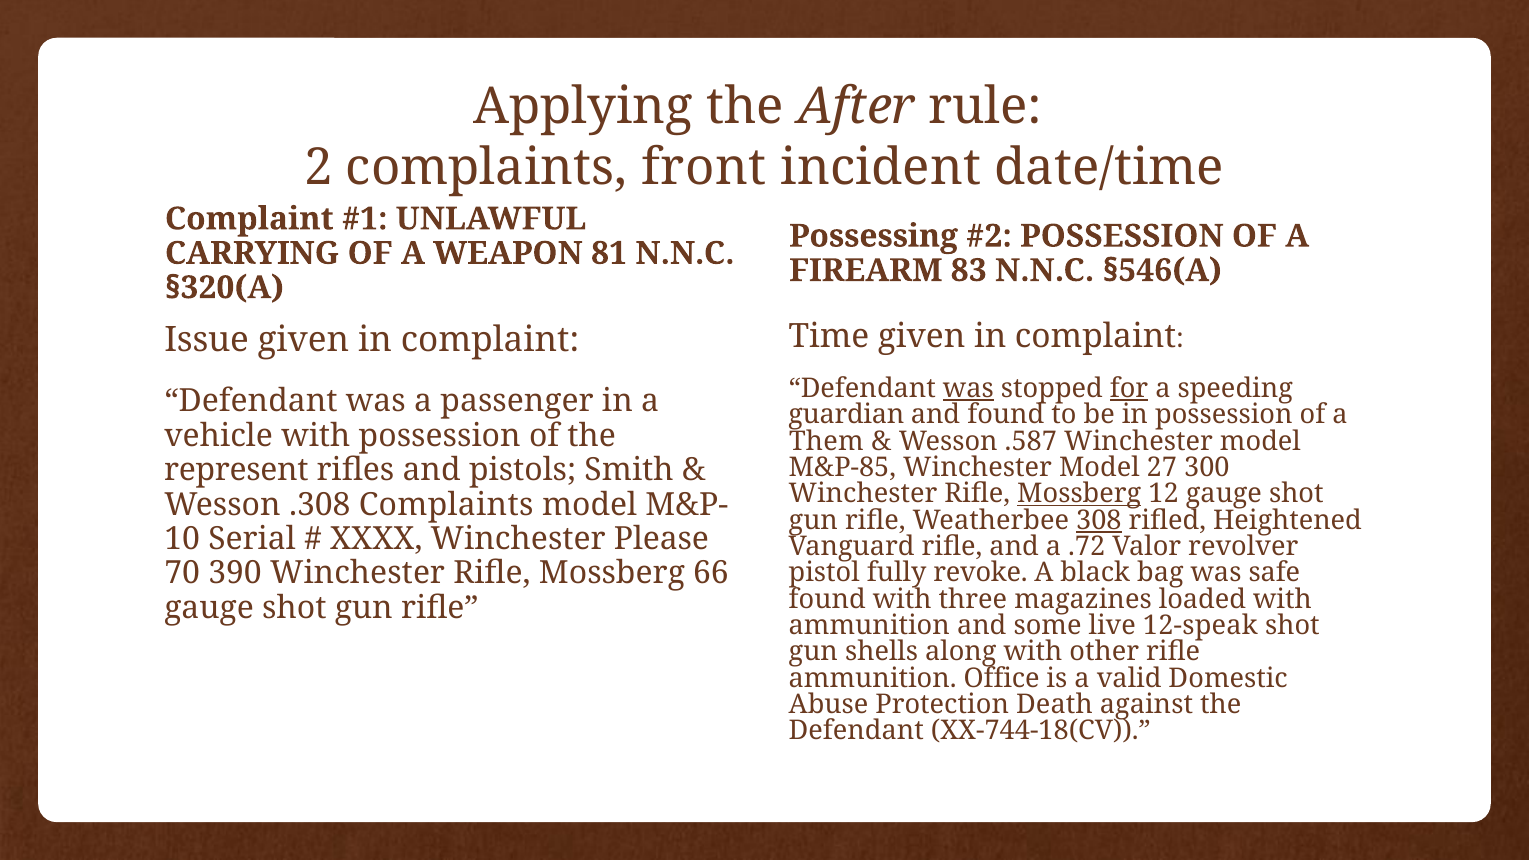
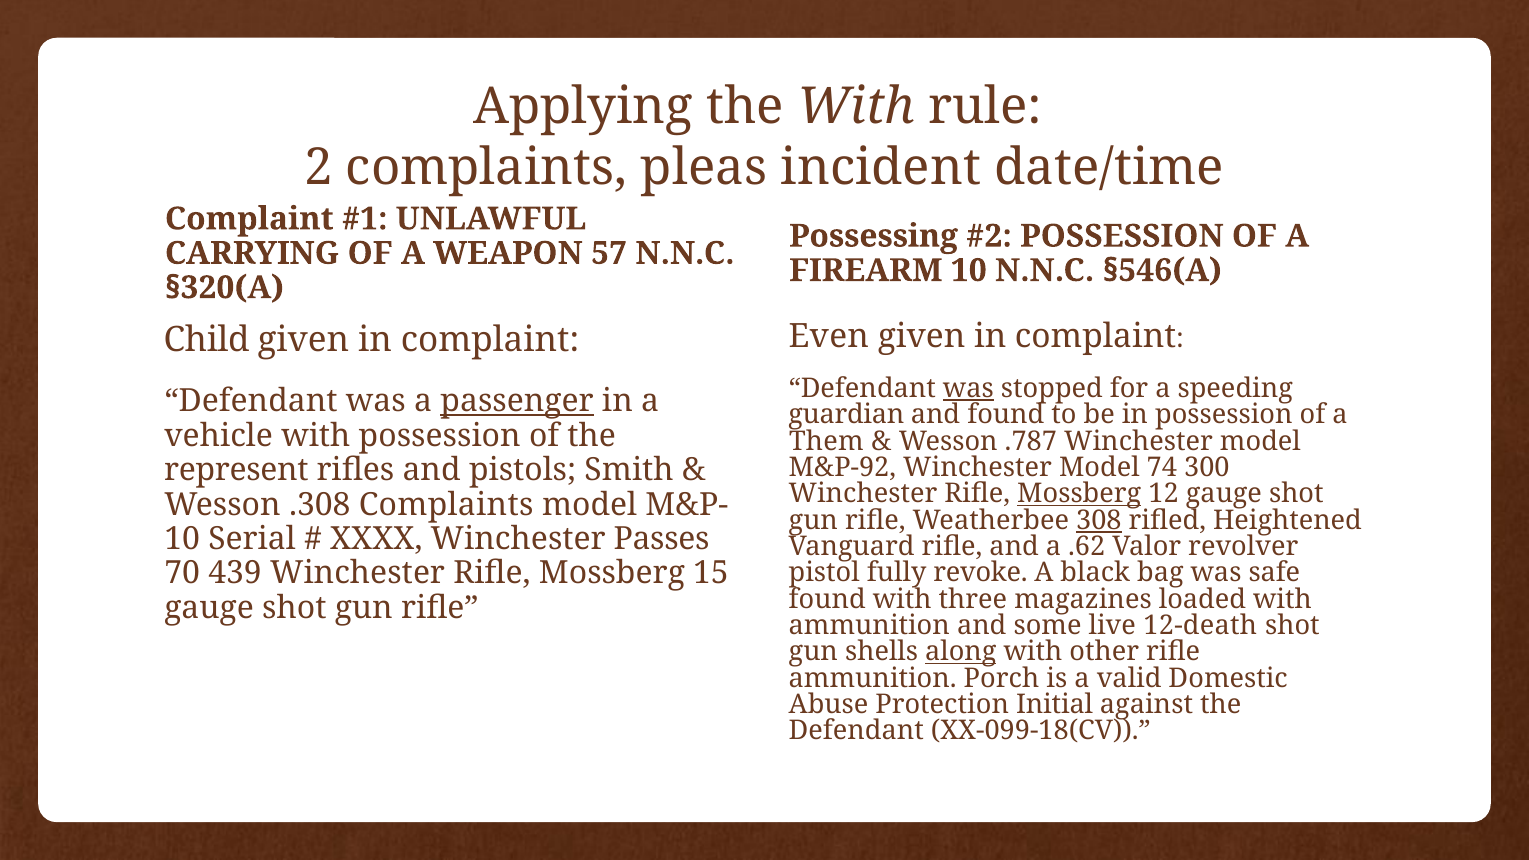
the After: After -> With (856, 107)
front: front -> pleas (704, 168)
81: 81 -> 57 (609, 253)
FIREARM 83: 83 -> 10 (969, 271)
Time: Time -> Even (829, 336)
Issue: Issue -> Child (207, 340)
for underline: present -> none (1129, 389)
passenger underline: none -> present (517, 402)
.587: .587 -> .787 (1031, 441)
M&P-85: M&P-85 -> M&P-92 (842, 468)
27: 27 -> 74 (1162, 468)
Please: Please -> Passes (662, 539)
.72: .72 -> .62 (1087, 547)
390: 390 -> 439 (235, 574)
66: 66 -> 15 (711, 574)
12-speak: 12-speak -> 12-death (1200, 626)
along underline: none -> present (961, 652)
Office: Office -> Porch (1002, 678)
Death: Death -> Initial (1055, 705)
XX-744-18(CV: XX-744-18(CV -> XX-099-18(CV (1041, 731)
